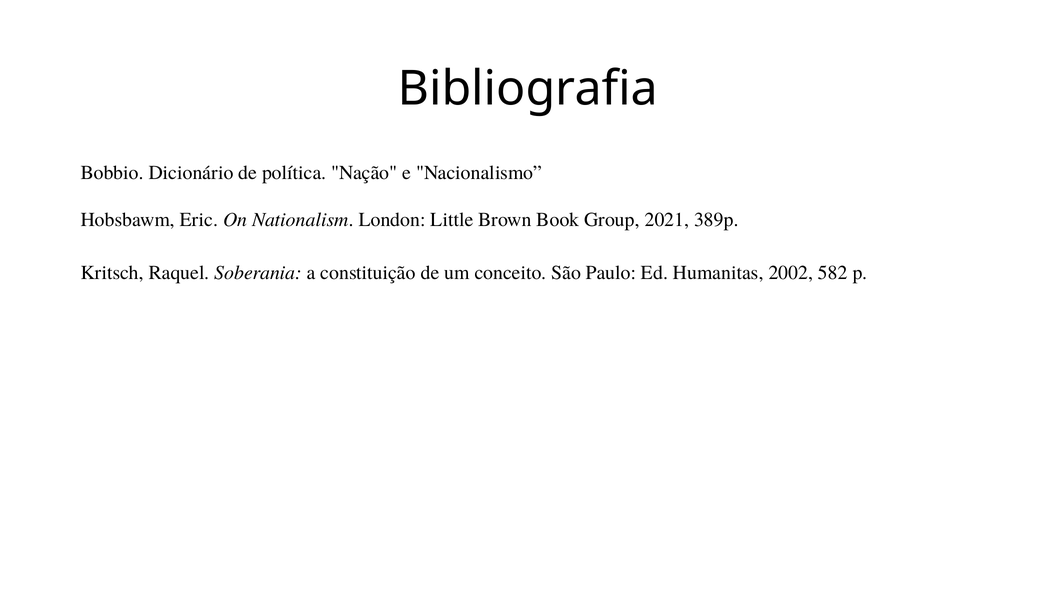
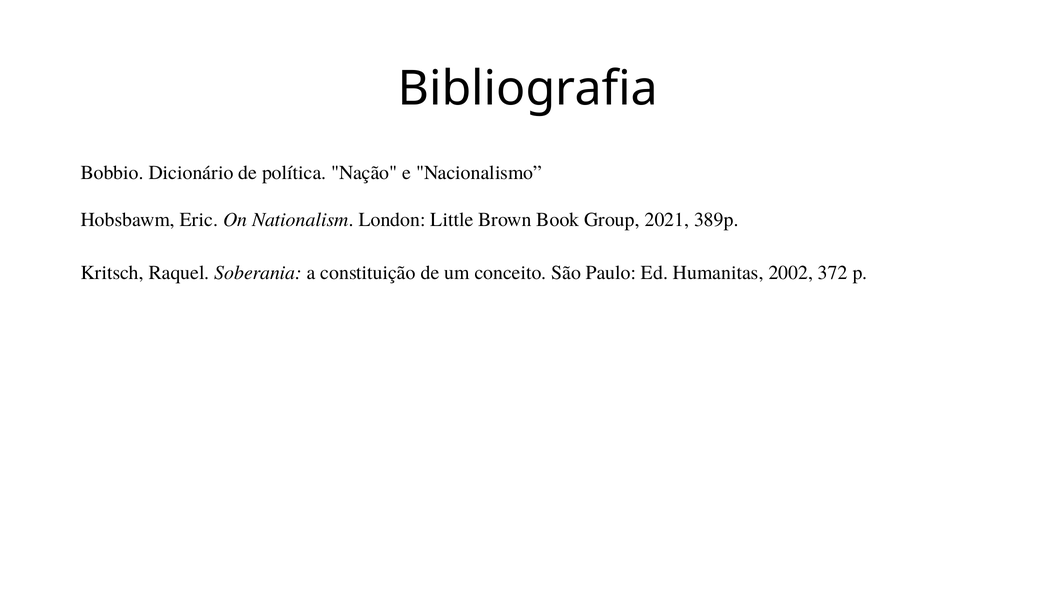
582: 582 -> 372 (833, 273)
